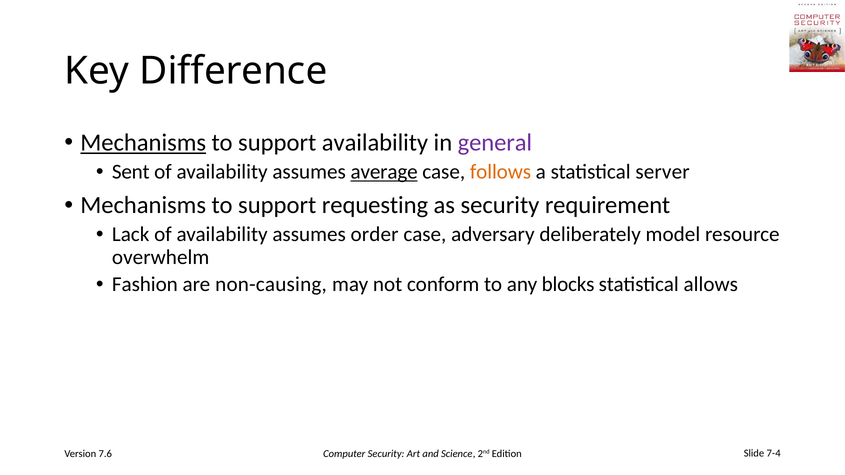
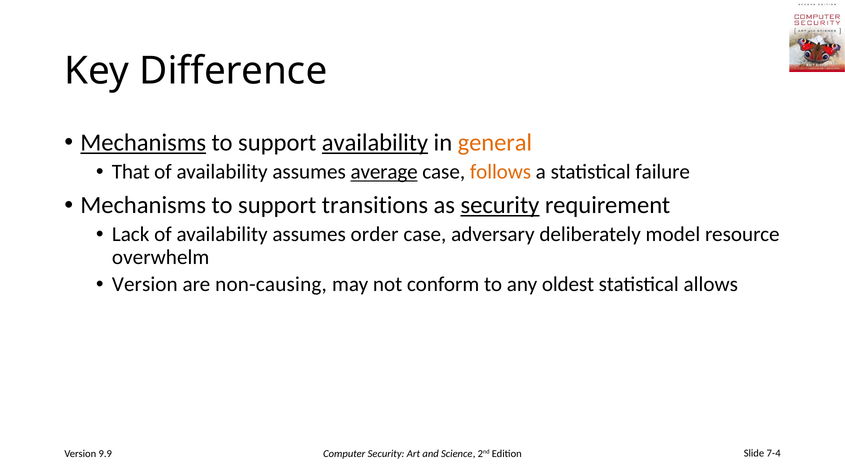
availability underline: none -> present (375, 143)
general colour: purple -> orange (495, 143)
Sent: Sent -> That (131, 172)
server: server -> failure (663, 172)
requesting: requesting -> transitions (375, 205)
security underline: none -> present (500, 205)
Fashion: Fashion -> Version (145, 285)
blocks: blocks -> oldest (568, 285)
7.6: 7.6 -> 9.9 (105, 454)
